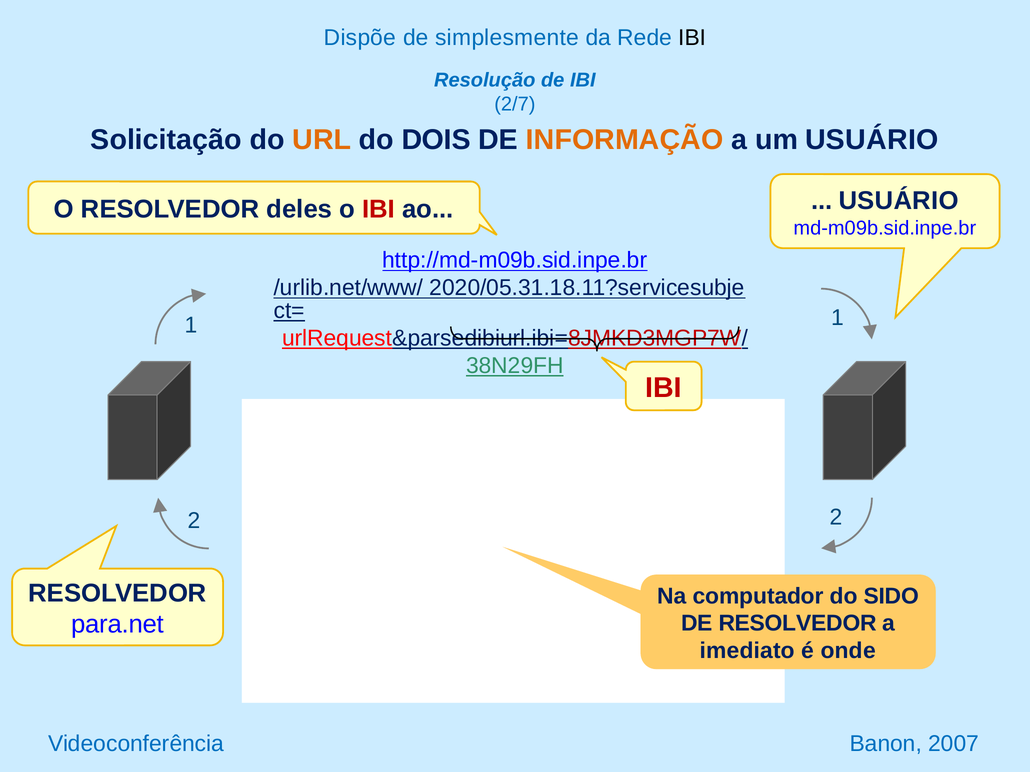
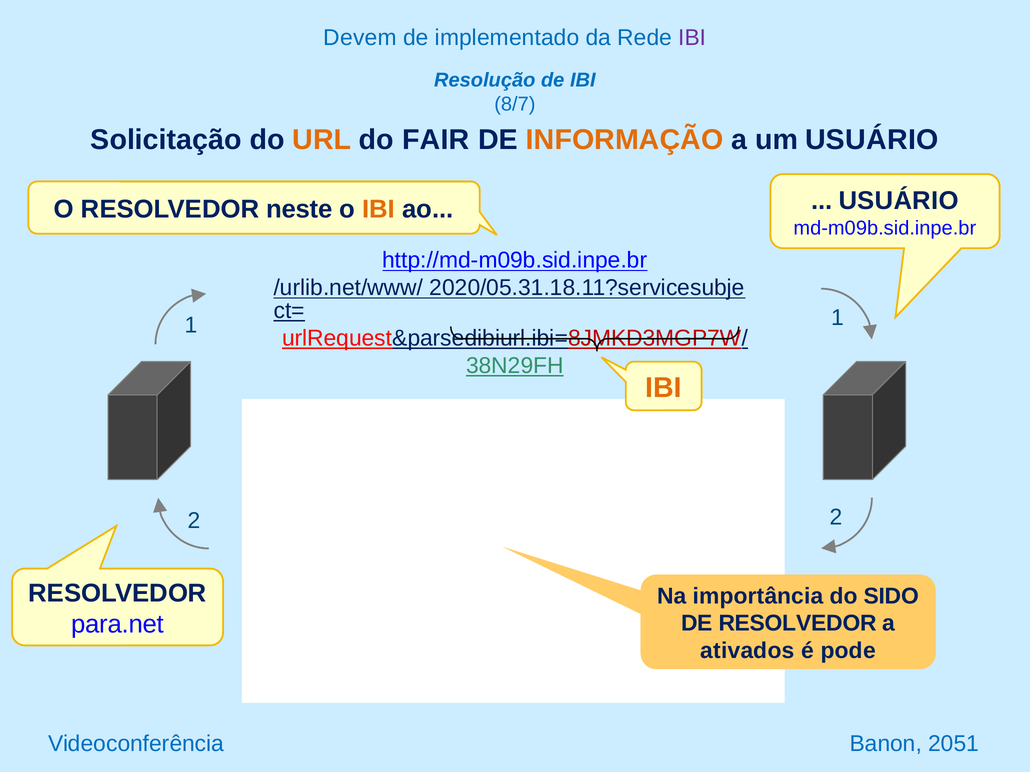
Dispõe: Dispõe -> Devem (360, 38)
simplesmente: simplesmente -> implementado (507, 38)
IBI colour: black -> purple (692, 38)
2/7: 2/7 -> 8/7 (515, 104)
DOIS: DOIS -> FAIR (436, 140)
deles: deles -> neste (299, 210)
IBI colour: red -> orange (379, 210)
IBI colour: red -> orange (664, 388)
computador: computador -> importância (758, 596)
imediato: imediato -> ativados (747, 651)
onde: onde -> pode (848, 651)
2007: 2007 -> 2051 (954, 744)
